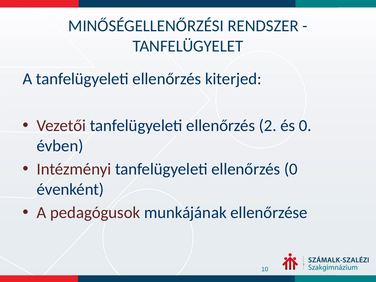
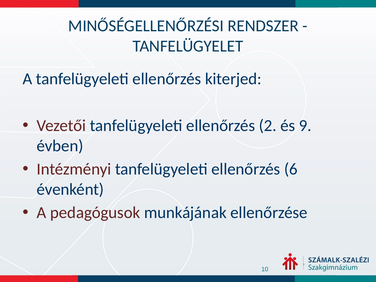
és 0: 0 -> 9 (305, 126)
ellenőrzés 0: 0 -> 6 (291, 169)
